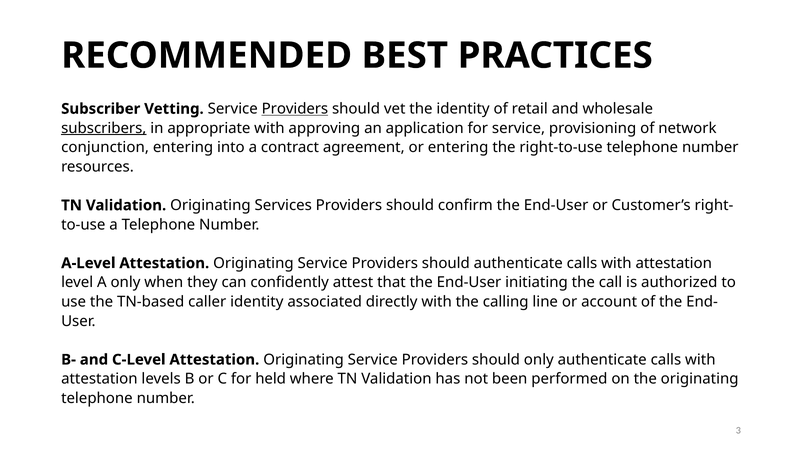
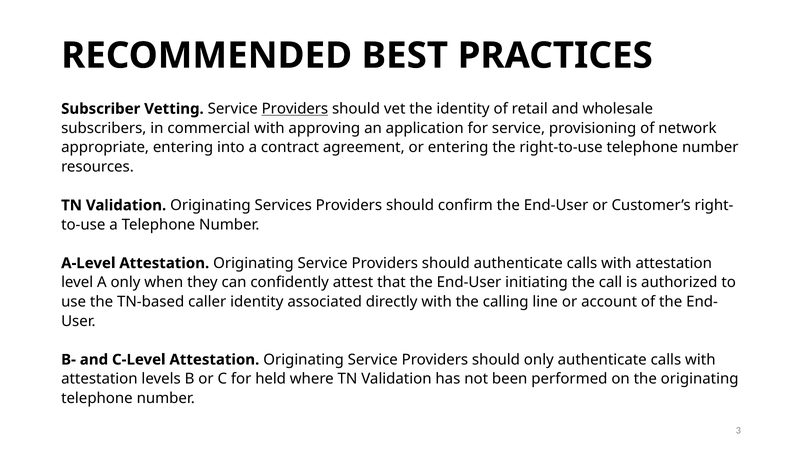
subscribers underline: present -> none (104, 128)
appropriate: appropriate -> commercial (209, 128)
conjunction: conjunction -> appropriate (105, 147)
